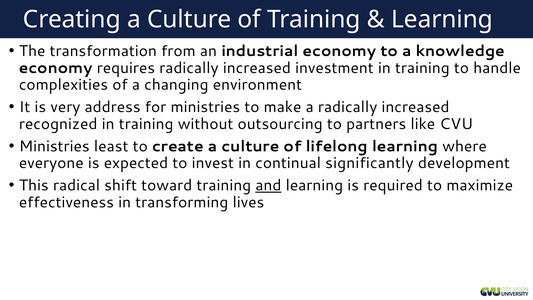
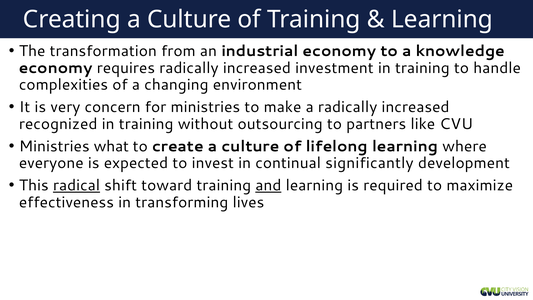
address: address -> concern (113, 107)
least: least -> what (111, 146)
radical underline: none -> present (76, 185)
